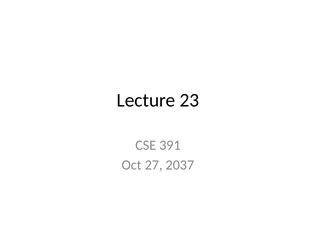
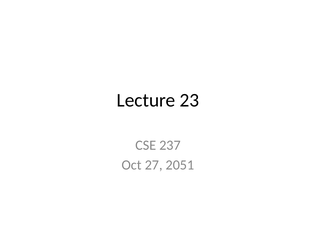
391: 391 -> 237 (170, 145)
2037: 2037 -> 2051 (180, 165)
